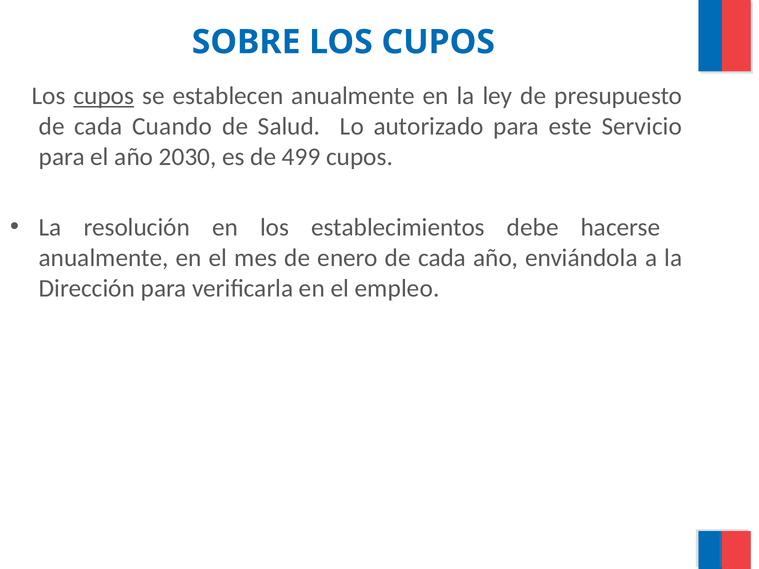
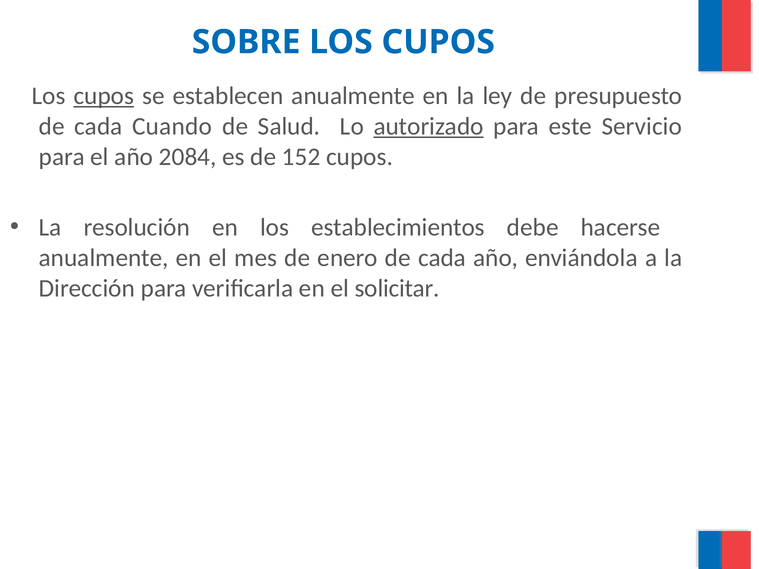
autorizado underline: none -> present (429, 126)
2030: 2030 -> 2084 (188, 157)
499: 499 -> 152 (301, 157)
empleo: empleo -> solicitar (397, 288)
